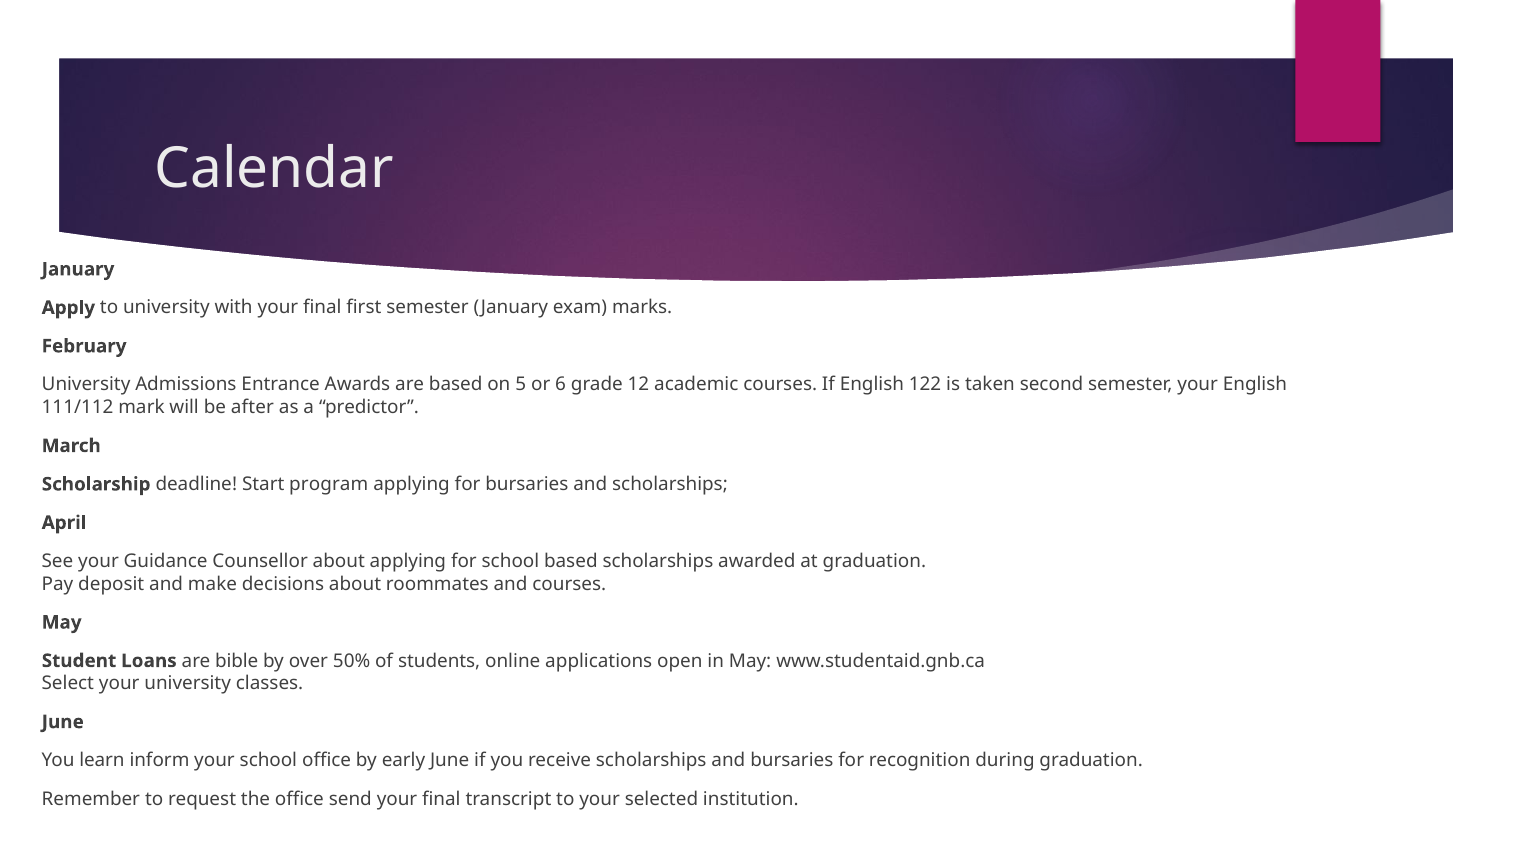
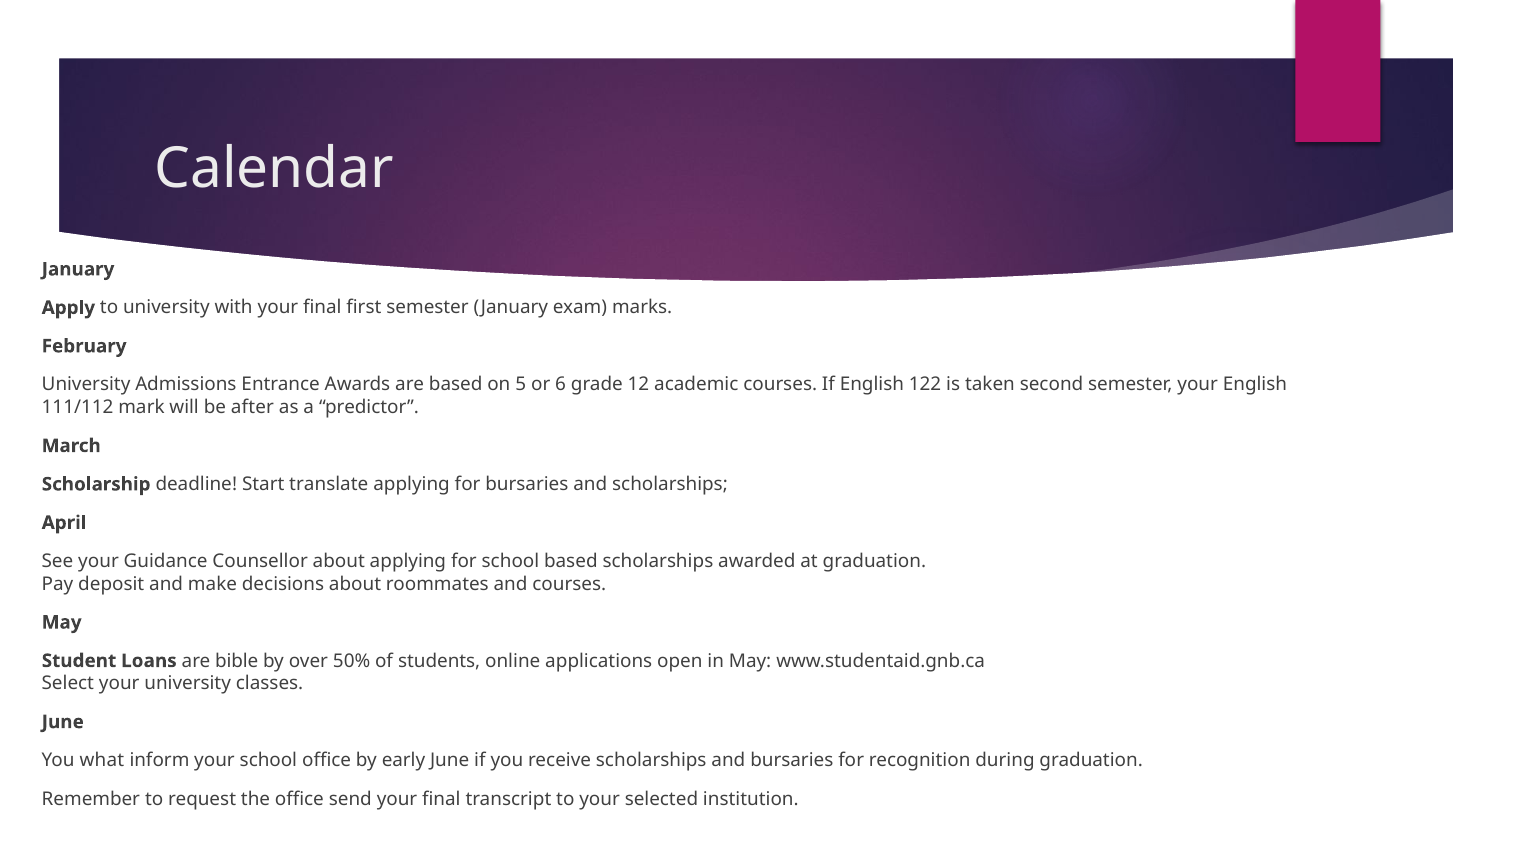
program: program -> translate (329, 484)
learn: learn -> what (102, 760)
